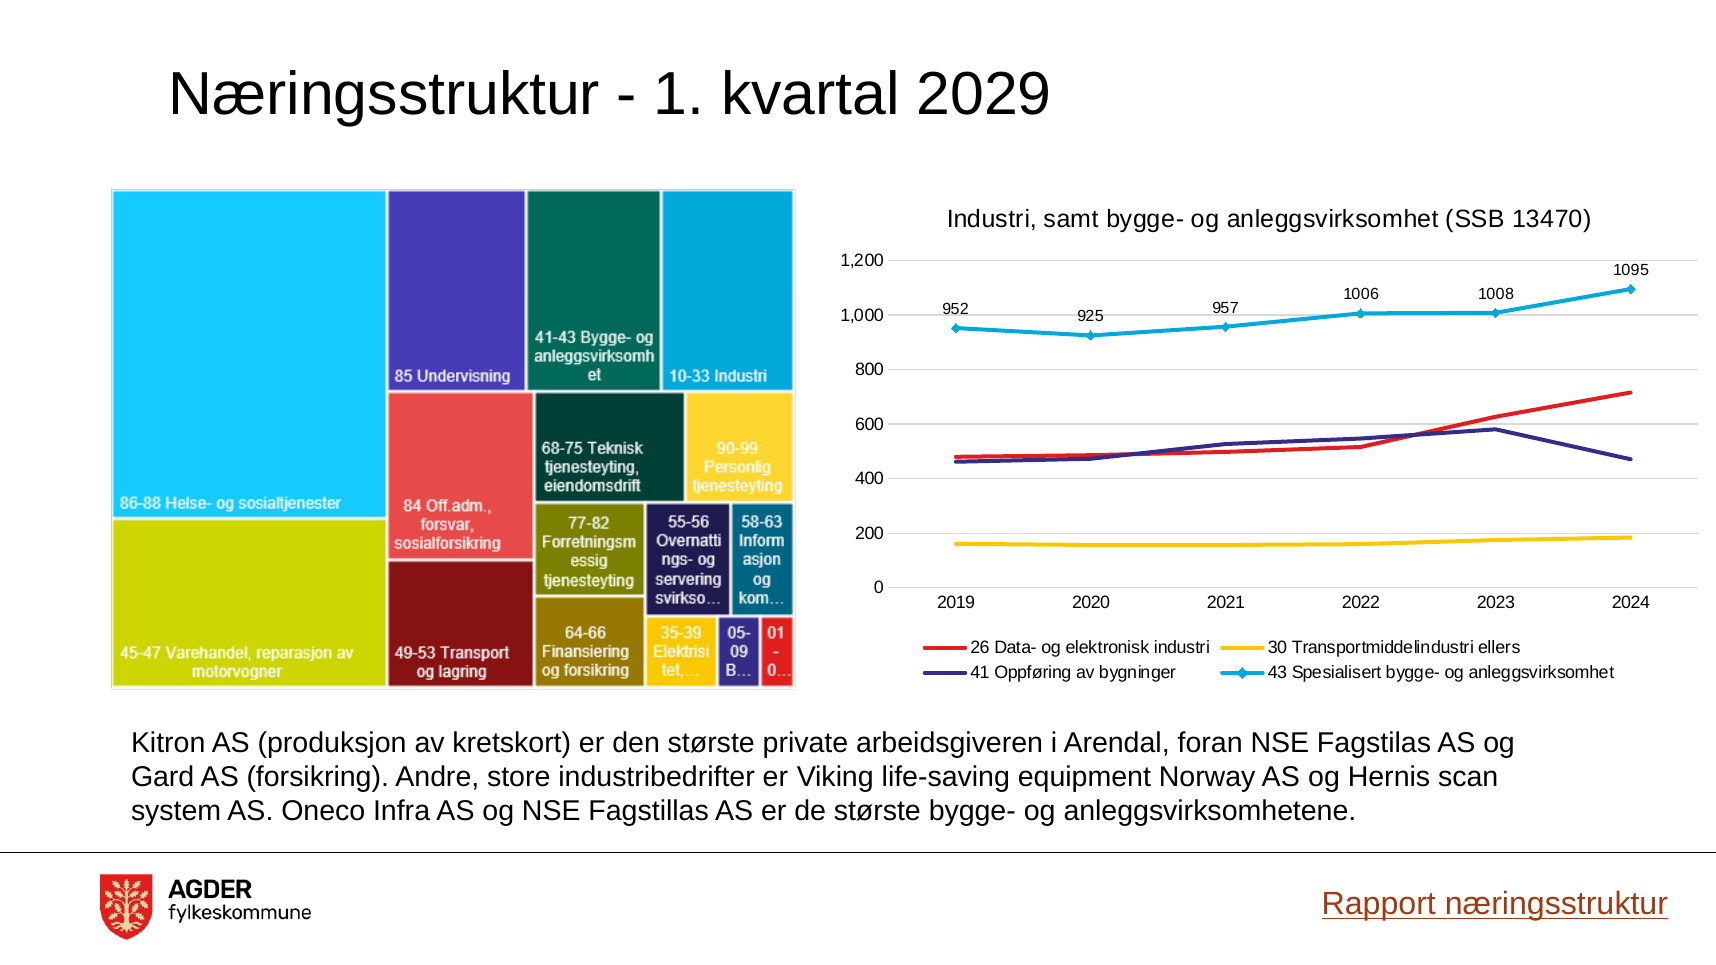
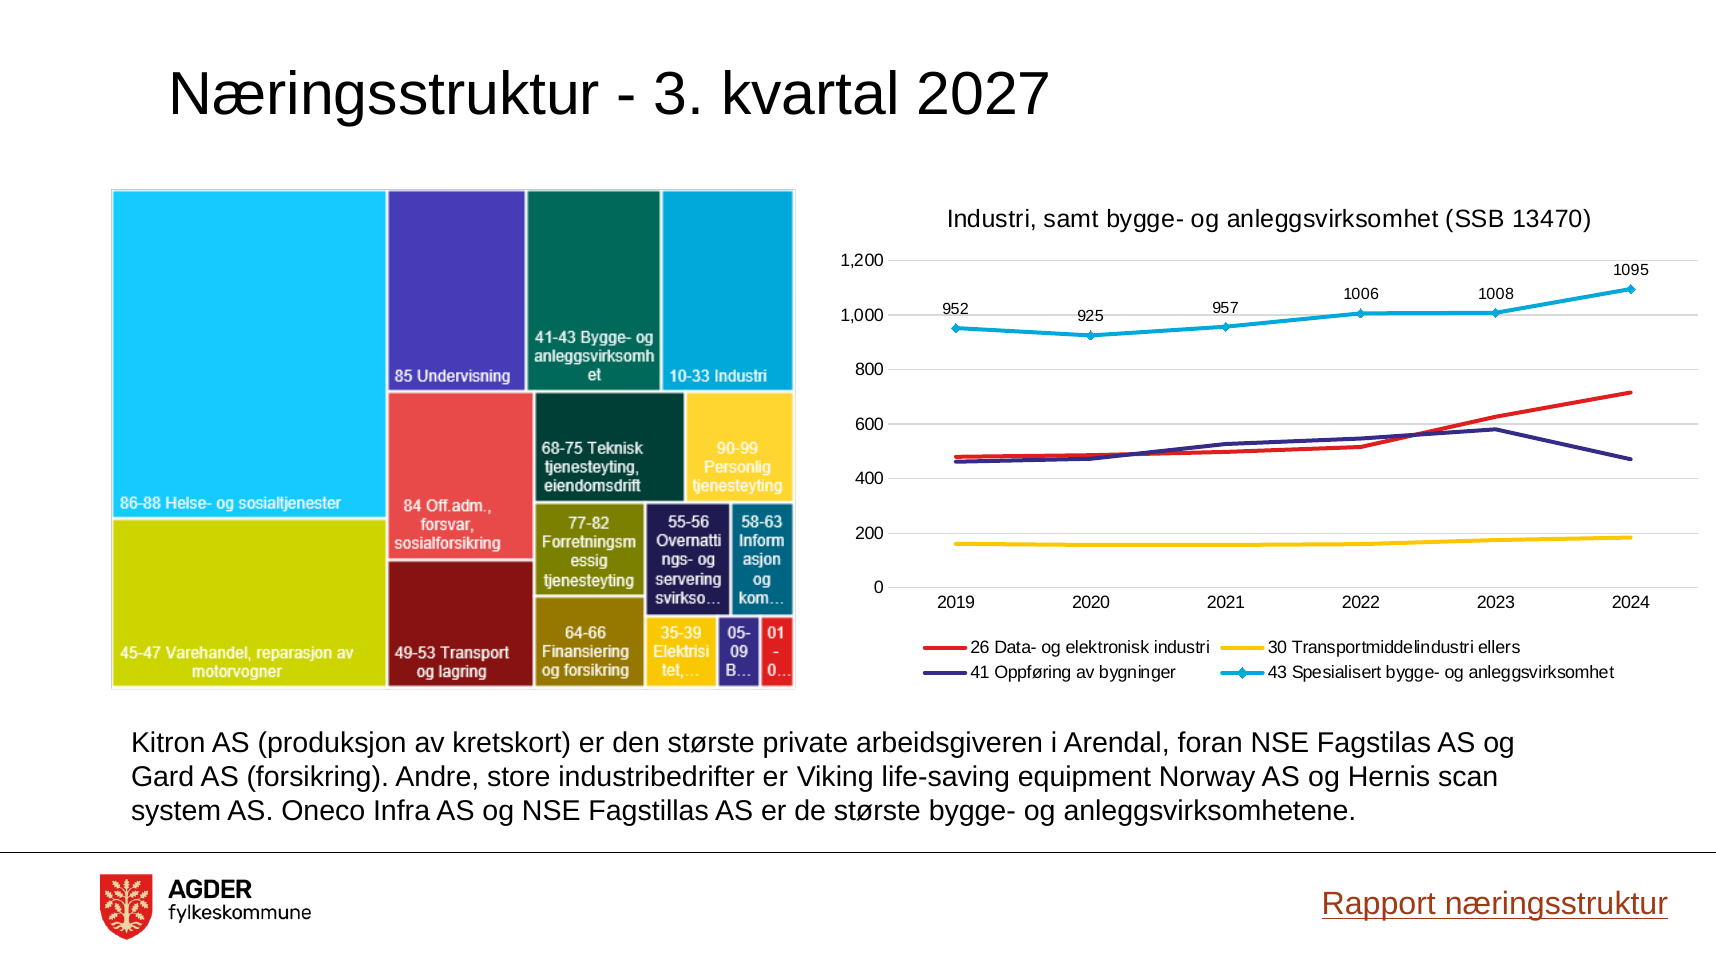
1: 1 -> 3 (679, 94)
2029: 2029 -> 2027 (984, 94)
